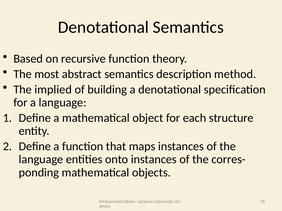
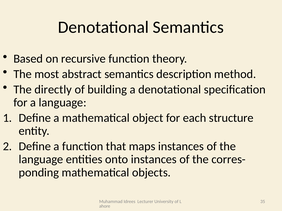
implied: implied -> directly (53, 90)
